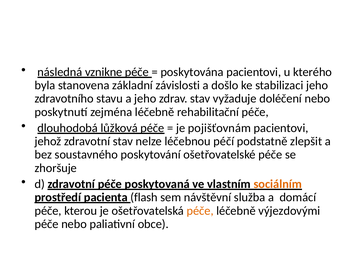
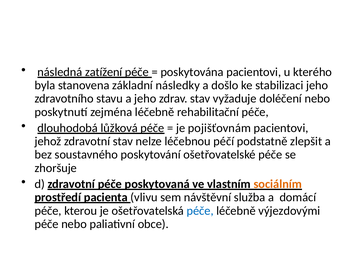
vznikne: vznikne -> zatížení (104, 72)
závislosti: závislosti -> následky (178, 85)
flash: flash -> vlivu (144, 198)
péče colour: orange -> blue (200, 211)
